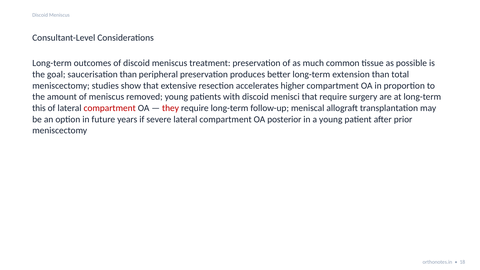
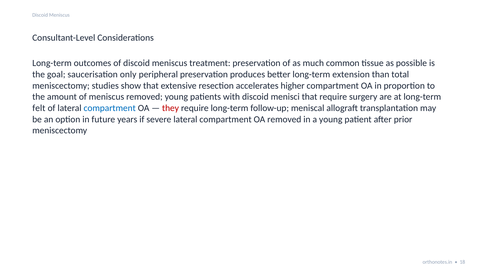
saucerisation than: than -> only (128, 74)
this: this -> felt (39, 108)
compartment colour: red -> blue (110, 108)
OA posterior: posterior -> removed (284, 119)
